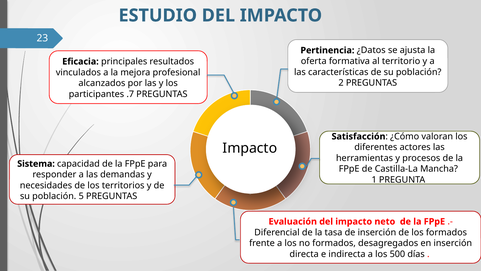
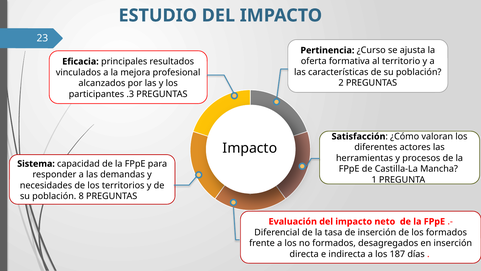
¿Datos: ¿Datos -> ¿Curso (371, 50)
.7: .7 -> .3 (130, 94)
población 5: 5 -> 8 (81, 196)
500: 500 -> 187 (397, 254)
